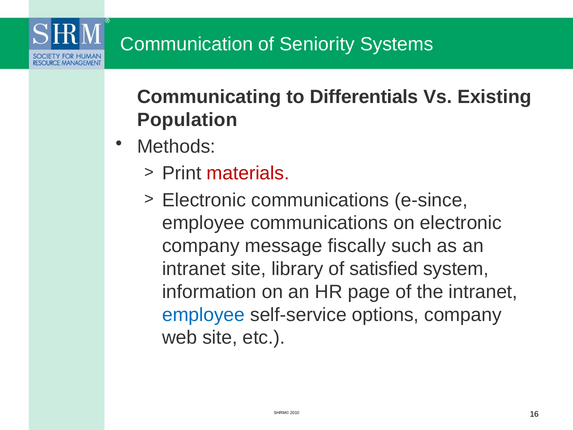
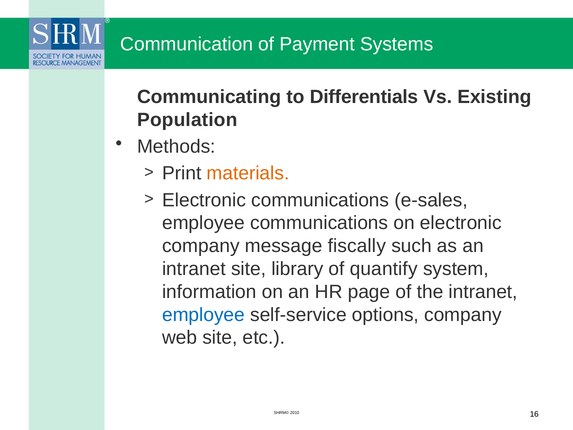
Seniority: Seniority -> Payment (317, 44)
materials colour: red -> orange (248, 173)
e-since: e-since -> e-sales (431, 200)
satisfied: satisfied -> quantify (384, 269)
